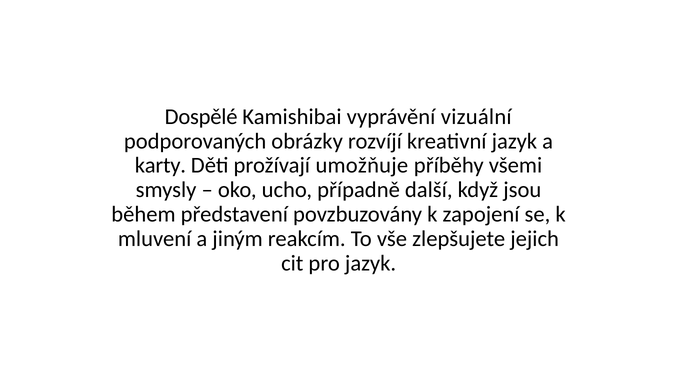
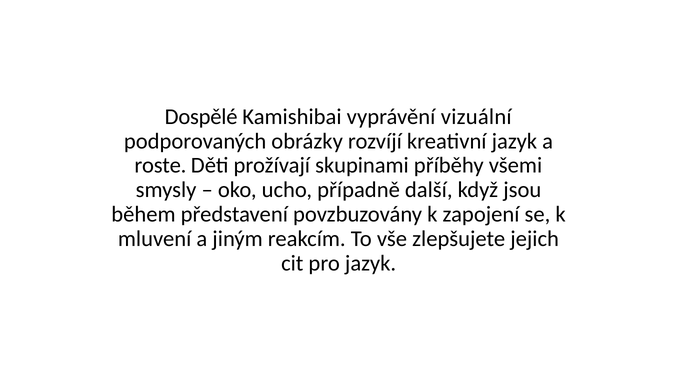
karty: karty -> roste (160, 166)
umožňuje: umožňuje -> skupinami (362, 166)
